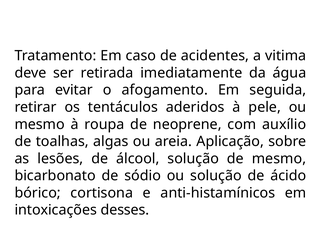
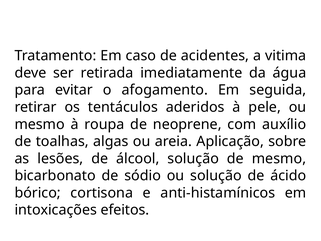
desses: desses -> efeitos (125, 210)
